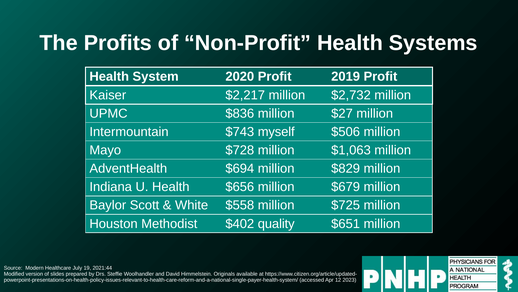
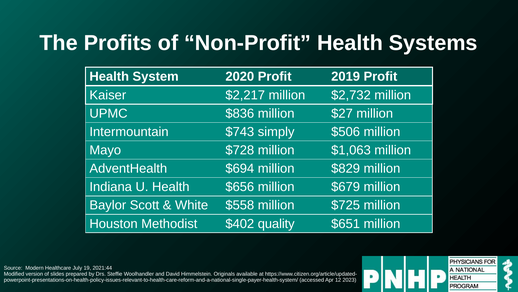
myself: myself -> simply (276, 132)
